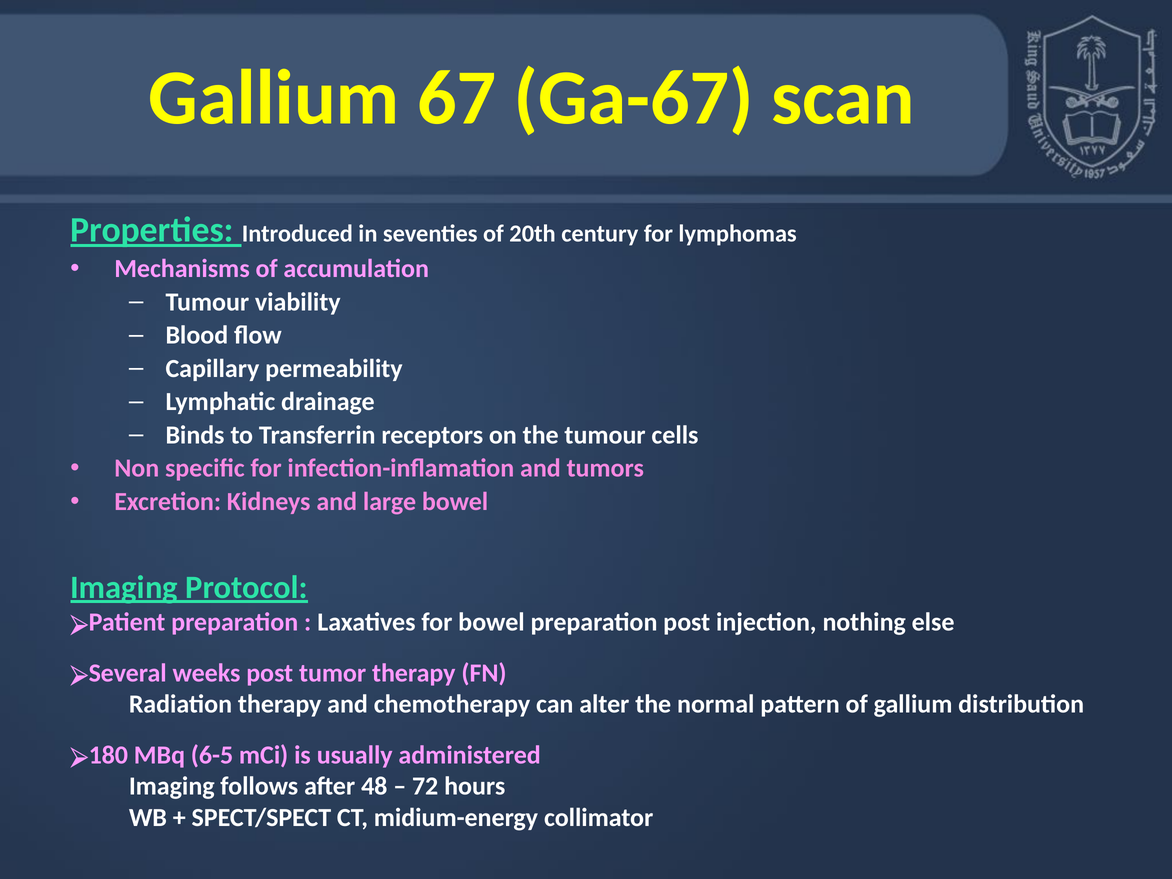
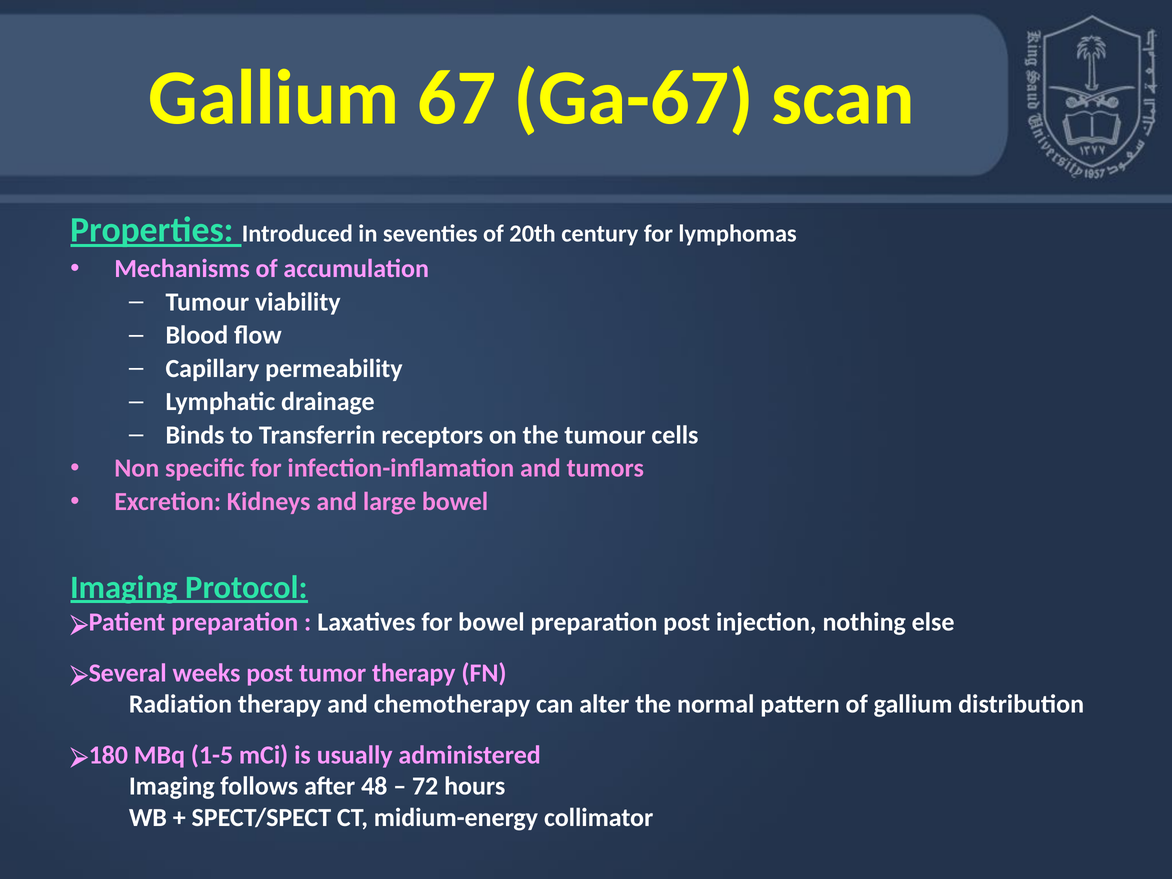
6-5: 6-5 -> 1-5 (212, 755)
